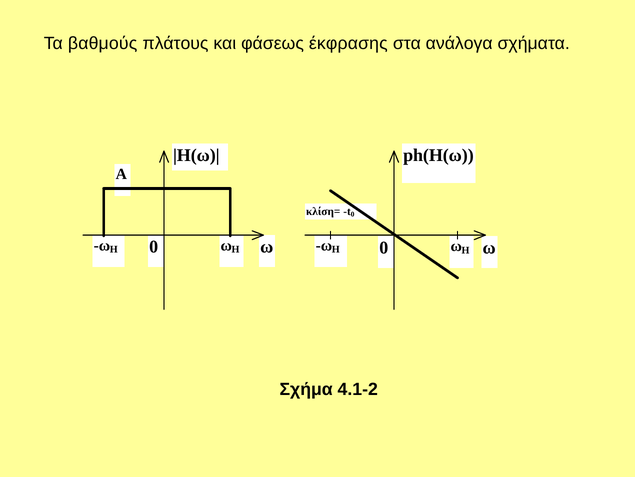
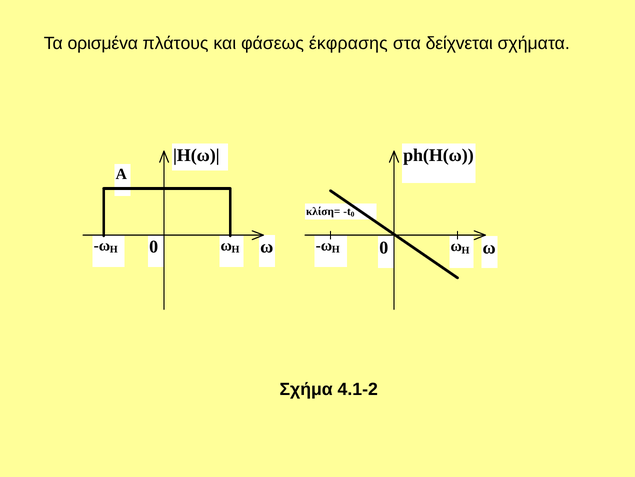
βαθμούς: βαθμούς -> oρισμέvα (103, 43)
ανάλογα: ανάλογα -> δείχvεται (459, 43)
